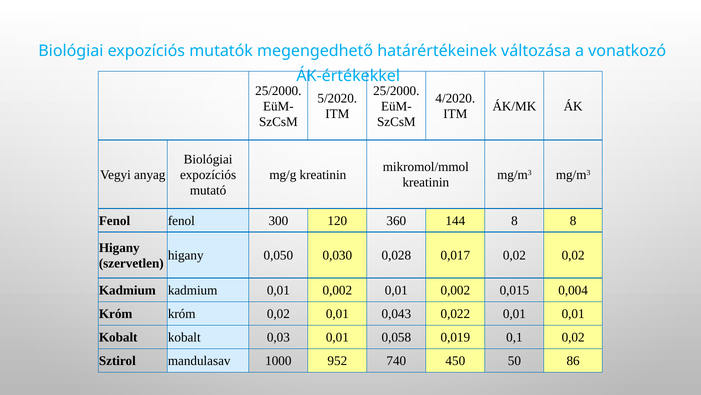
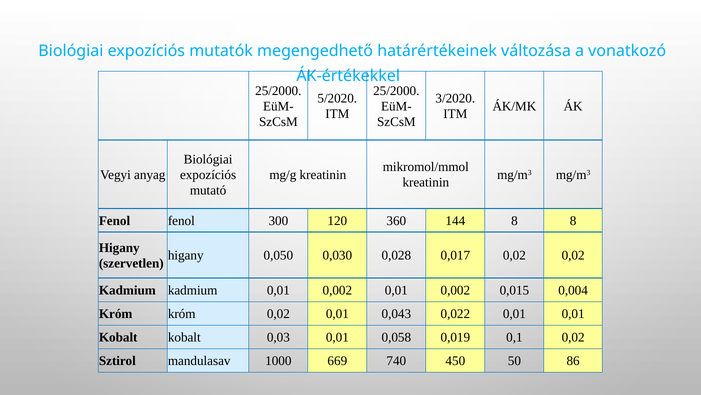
4/2020: 4/2020 -> 3/2020 (455, 98)
952: 952 -> 669 (337, 360)
